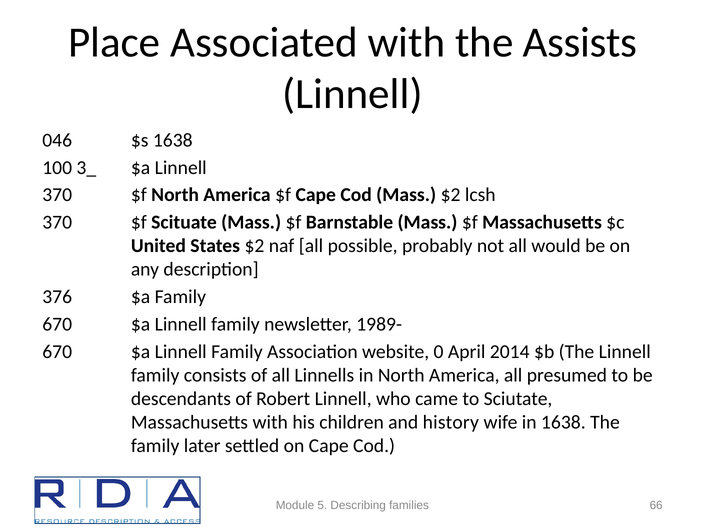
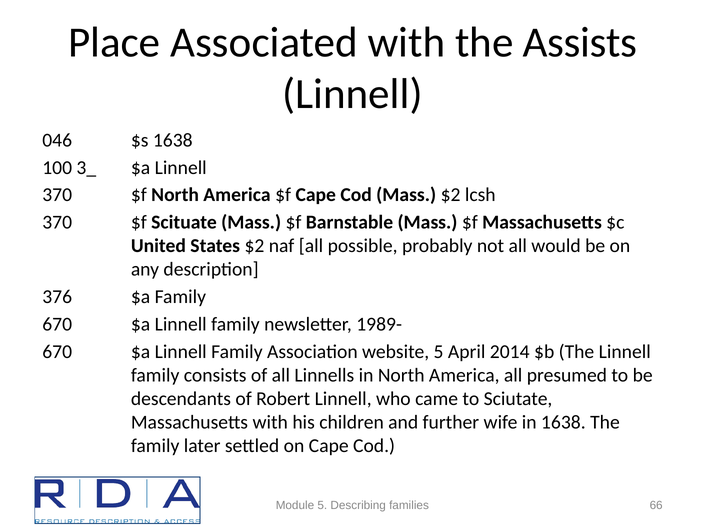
website 0: 0 -> 5 (439, 352)
history: history -> further (451, 422)
